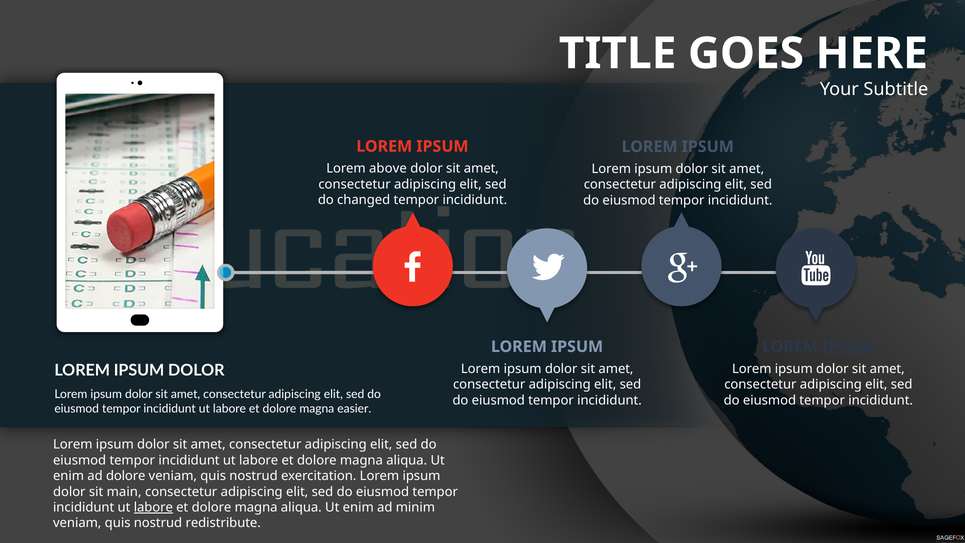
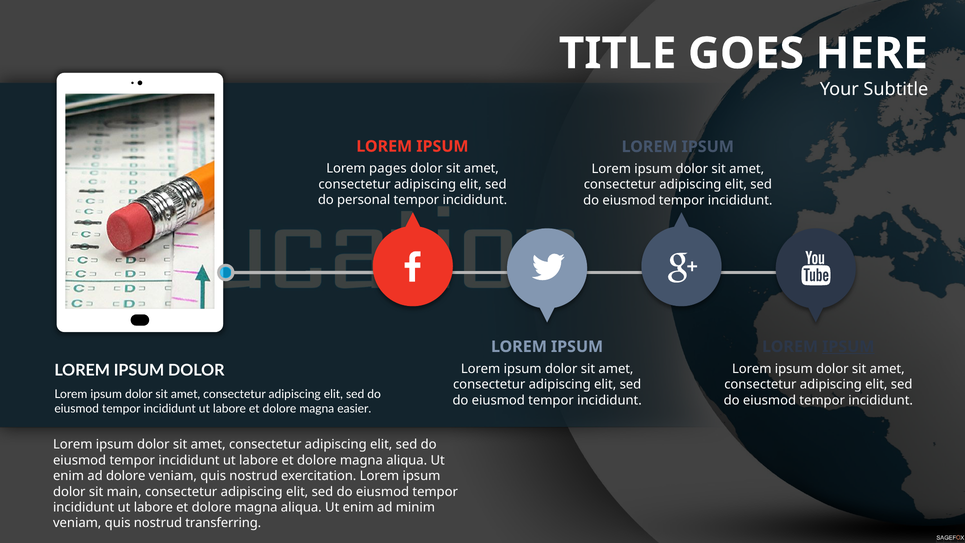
above: above -> pages (388, 168)
changed: changed -> personal (364, 200)
labore underline: present -> none (153, 507)
redistribute: redistribute -> transferring (223, 523)
